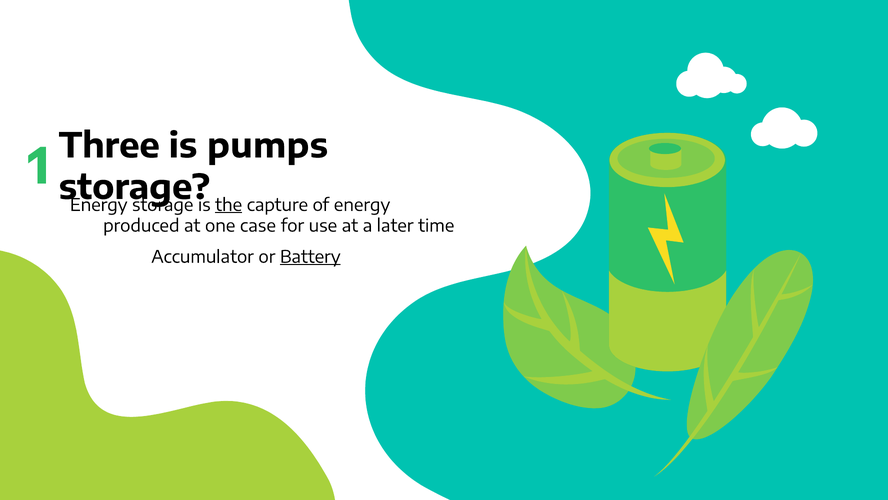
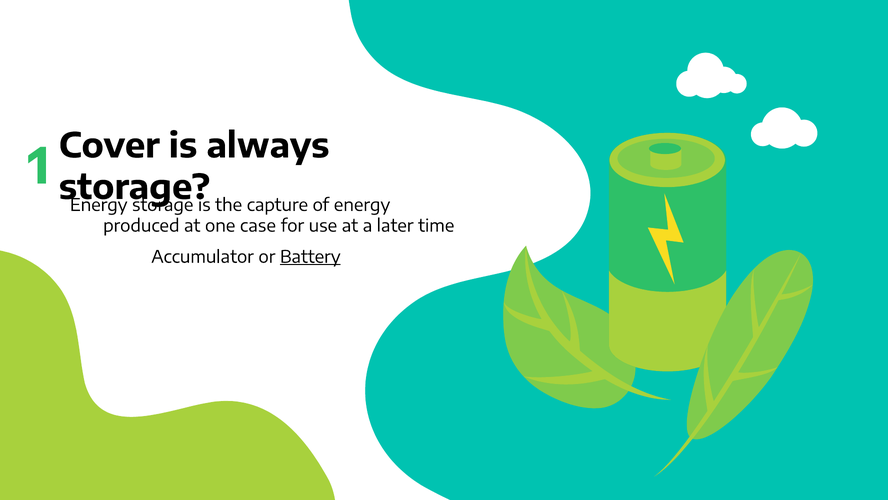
Three: Three -> Cover (109, 146)
pumps: pumps -> always (268, 146)
the underline: present -> none (229, 205)
